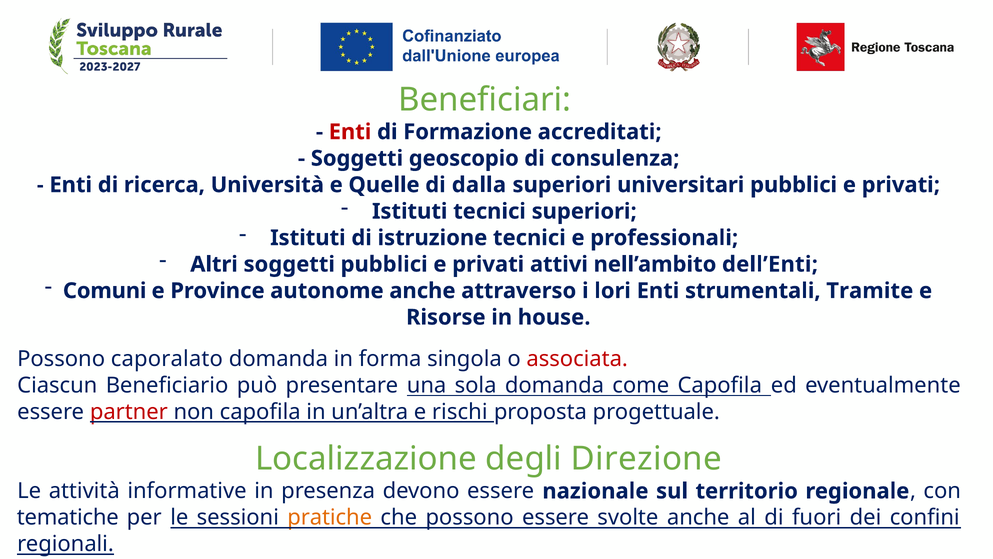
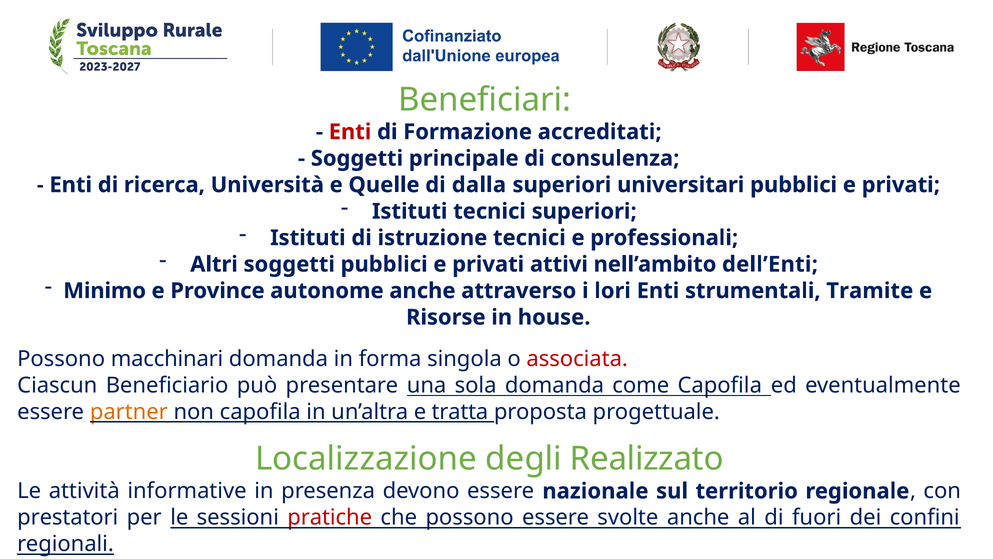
geoscopio: geoscopio -> principale (464, 158)
Comuni: Comuni -> Minimo (105, 291)
caporalato: caporalato -> macchinari (167, 358)
partner colour: red -> orange (129, 411)
rischi: rischi -> tratta (460, 411)
Direzione: Direzione -> Realizzato (647, 459)
tematiche: tematiche -> prestatori (68, 517)
pratiche colour: orange -> red (330, 517)
